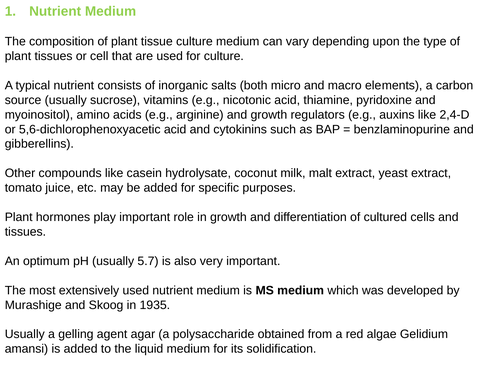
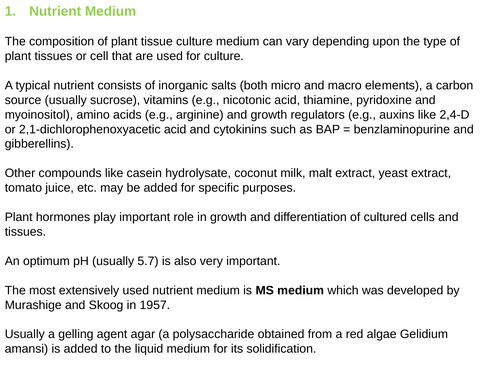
5,6-dichlorophenoxyacetic: 5,6-dichlorophenoxyacetic -> 2,1-dichlorophenoxyacetic (90, 129)
1935: 1935 -> 1957 (155, 305)
